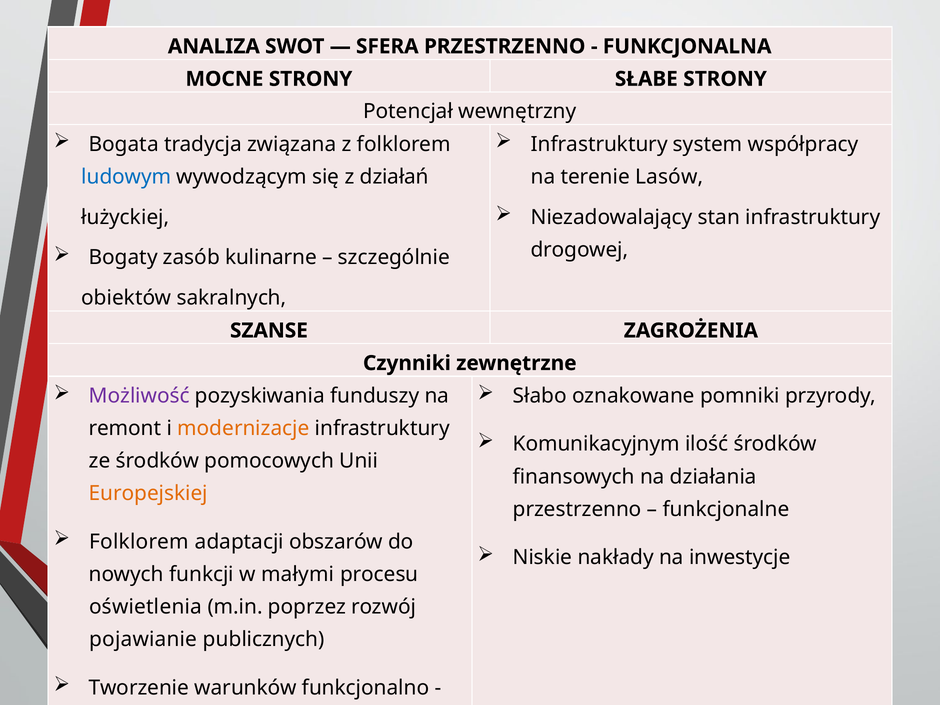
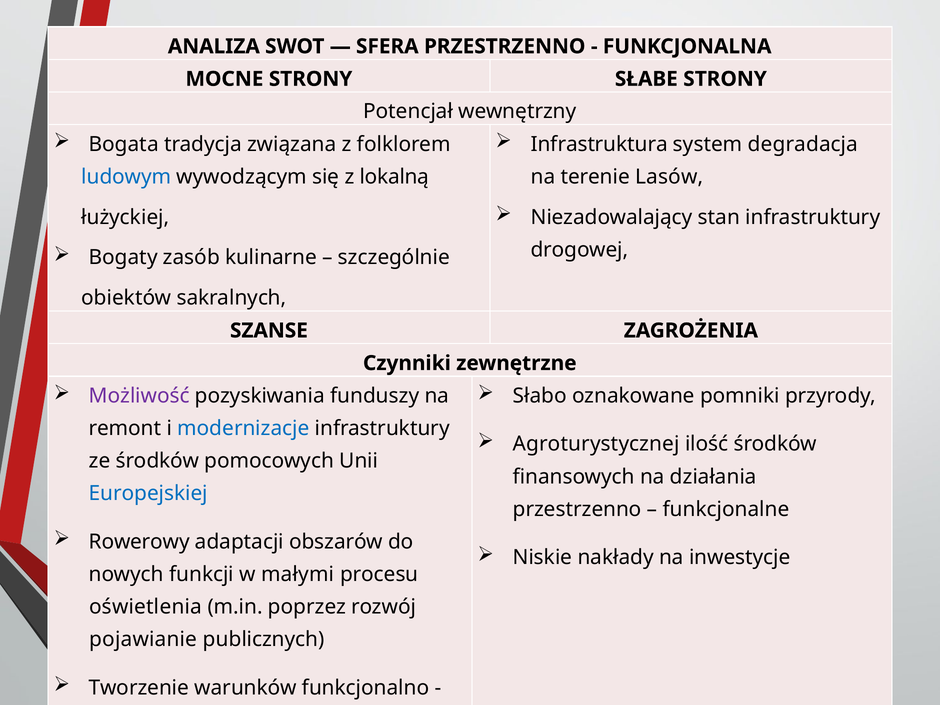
Infrastruktury: Infrastruktury -> Infrastruktura (599, 144)
współpracy: współpracy -> degradacja (803, 144)
działań: działań -> lokalną (394, 177)
modernizacje colour: orange -> blue (243, 428)
Komunikacyjnym: Komunikacyjnym -> Agroturystycznej (596, 444)
Europejskiej colour: orange -> blue (148, 493)
Folklorem: Folklorem -> Rowerowy (139, 542)
